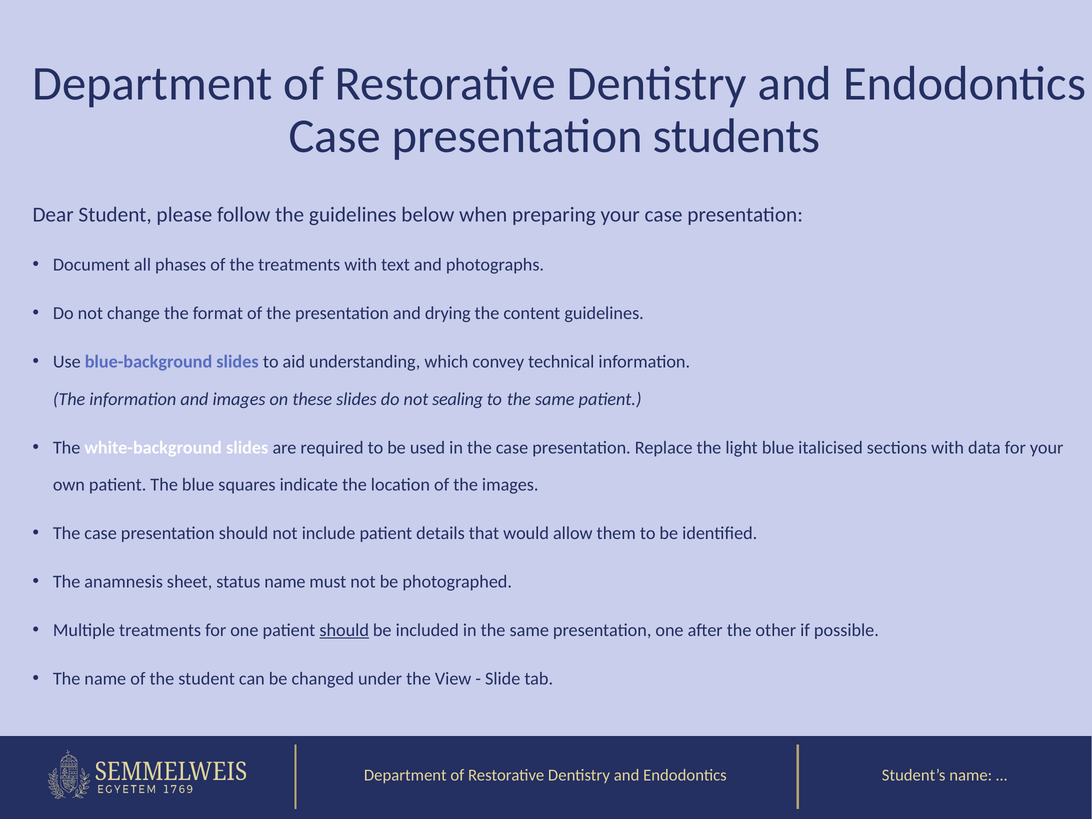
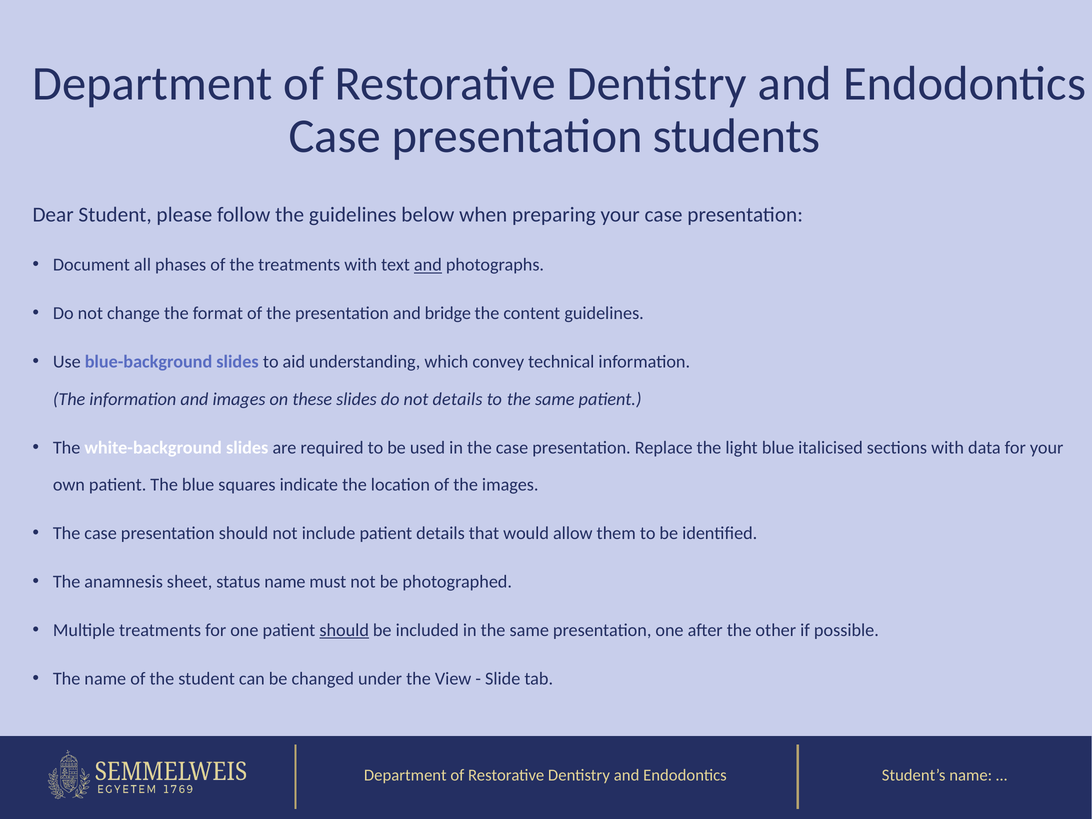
and underline: none -> present (428, 265)
drying: drying -> bridge (448, 313)
not sealing: sealing -> details (457, 399)
